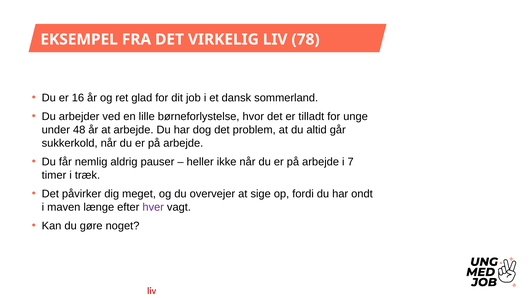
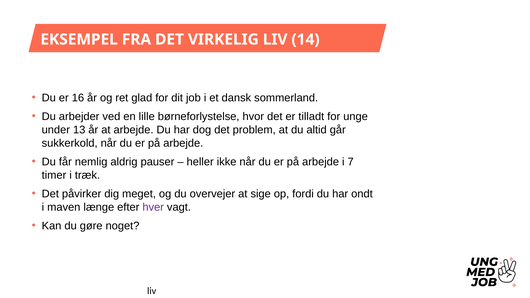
78: 78 -> 14 (306, 39)
48: 48 -> 13 (79, 130)
liv colour: red -> black (152, 291)
